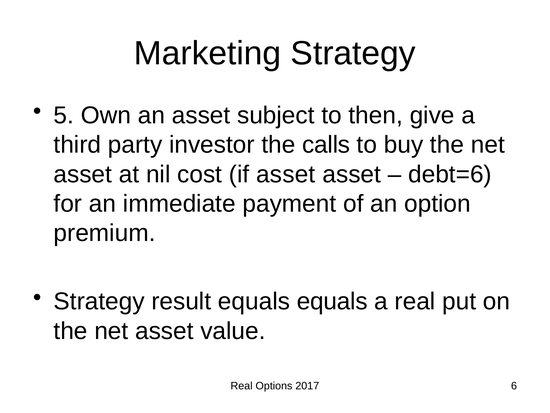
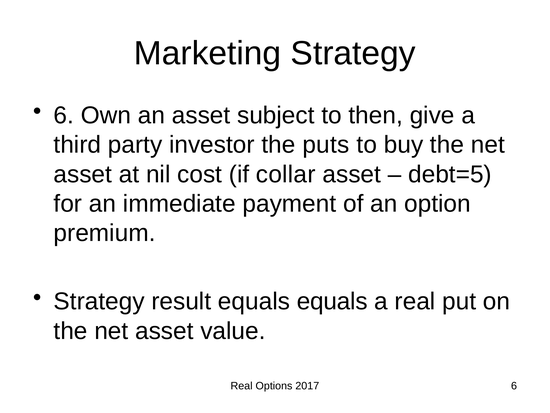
5: 5 -> 6 (64, 115)
calls: calls -> puts (326, 145)
if asset: asset -> collar (286, 174)
debt=6: debt=6 -> debt=5 (450, 174)
